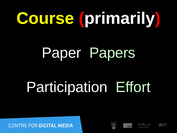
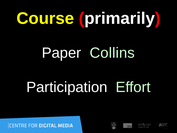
Papers: Papers -> Collins (112, 53)
